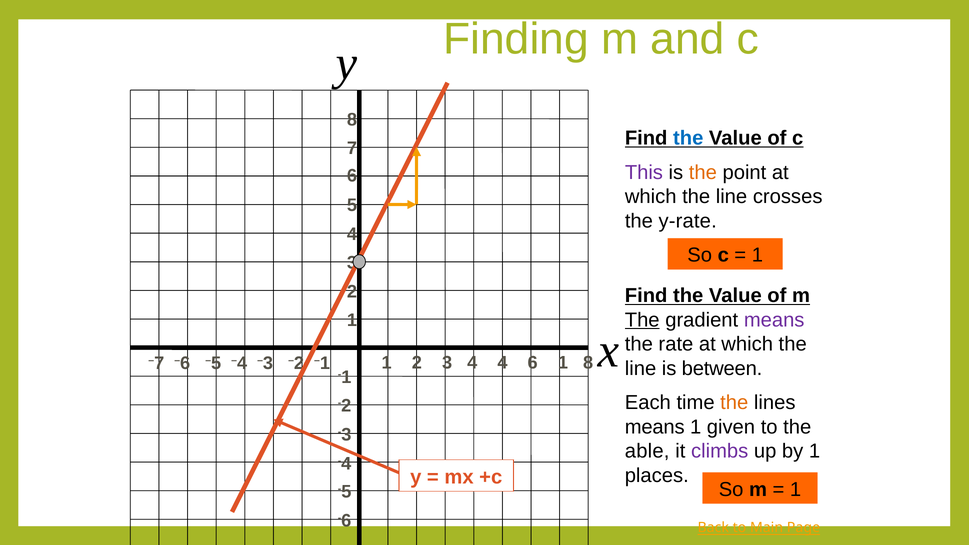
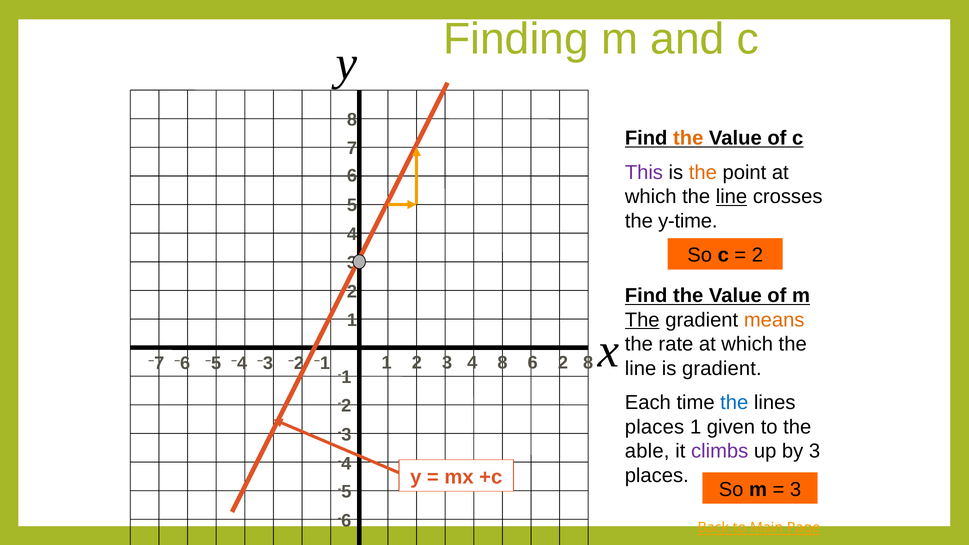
the colour: blue -> orange (688, 138)
line underline: none -> present (731, 197)
y-rate: y-rate -> y-time (688, 221)
1: 1 -> 2 (757, 255)
means colour: purple -> orange (774, 320)
4 4: 4 -> 8 (502, 363)
6 1: 1 -> 2 (563, 363)
is between: between -> gradient (722, 368)
the colour: orange -> blue (734, 403)
means: means -> places (655, 427)
by 1: 1 -> 3 (815, 451)
1: 1 -> 3 (796, 489)
